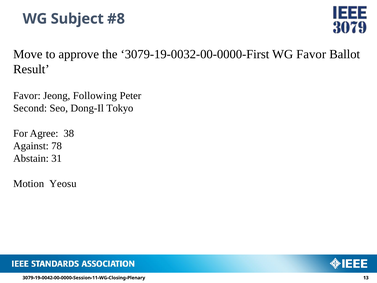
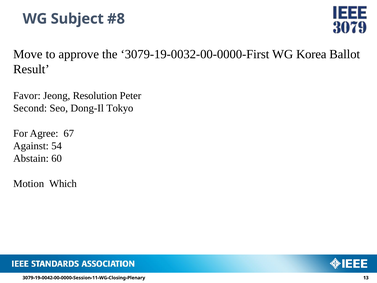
WG Favor: Favor -> Korea (311, 54)
Following: Following -> Resolution (95, 96)
38: 38 -> 67 (69, 133)
78: 78 -> 54 (57, 146)
31: 31 -> 60 (57, 158)
Yeosu: Yeosu -> Which (63, 184)
